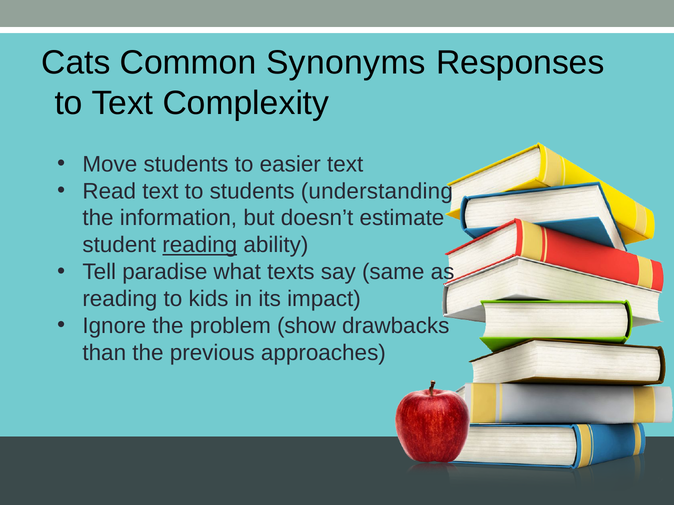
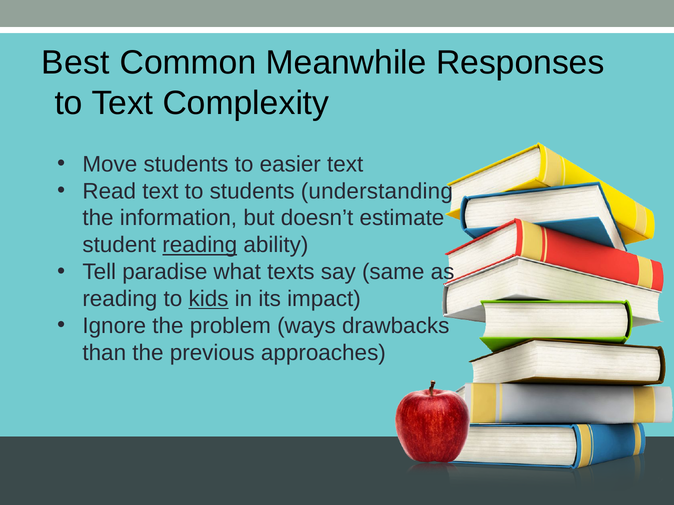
Cats: Cats -> Best (76, 63)
Synonyms: Synonyms -> Meanwhile (346, 63)
kids underline: none -> present (209, 299)
show: show -> ways (306, 326)
